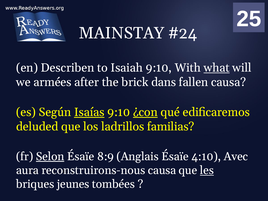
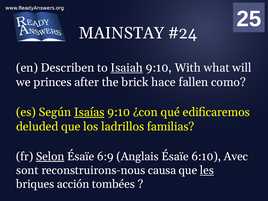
Isaiah underline: none -> present (127, 68)
what underline: present -> none (217, 68)
armées: armées -> princes (53, 82)
dans: dans -> hace (163, 82)
fallen causa: causa -> como (228, 82)
¿con underline: present -> none (145, 112)
8:9: 8:9 -> 6:9 (105, 156)
4:10: 4:10 -> 6:10 (206, 156)
aura: aura -> sont (27, 170)
jeunes: jeunes -> acción (73, 184)
